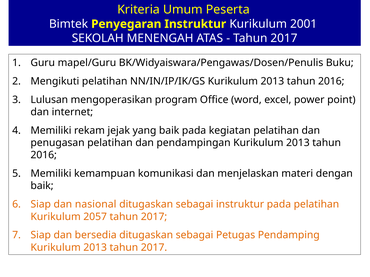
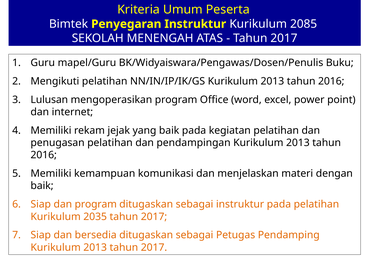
2001: 2001 -> 2085 (304, 24)
dan nasional: nasional -> program (96, 205)
2057: 2057 -> 2035 (95, 217)
